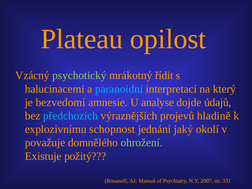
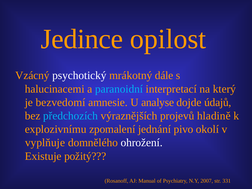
Plateau: Plateau -> Jedince (82, 39)
psychotický colour: light green -> white (79, 75)
řídit: řídit -> dále (164, 75)
schopnost: schopnost -> zpomalení (112, 129)
jaký: jaký -> pivo (184, 129)
považuje: považuje -> vyplňuje (45, 143)
ohrožení colour: light green -> white (142, 143)
